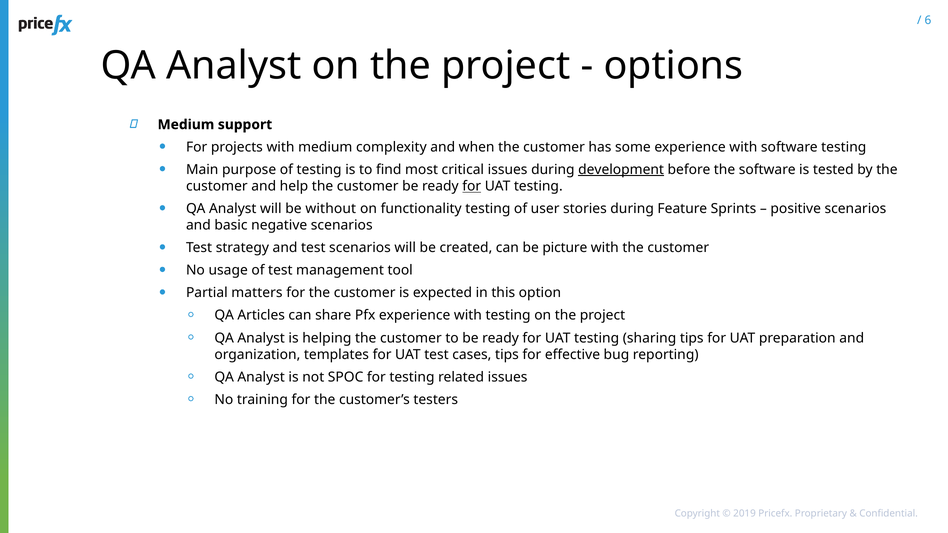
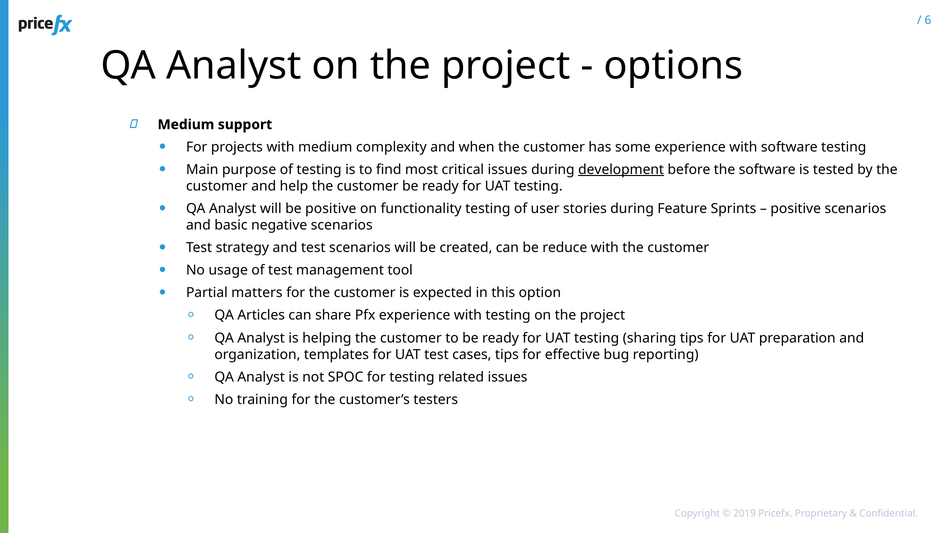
for underline: present -> none (472, 186)
be without: without -> positive (331, 209)
picture: picture -> reduce (565, 248)
